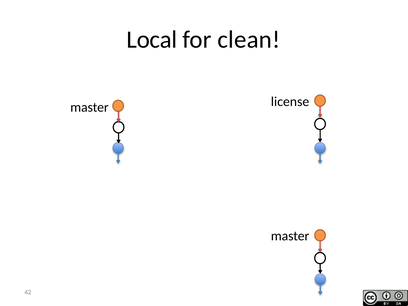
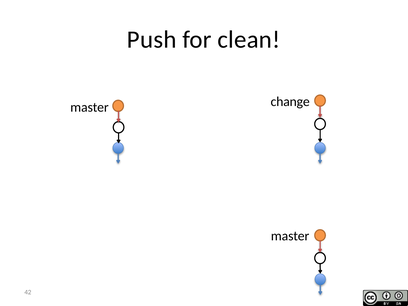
Local: Local -> Push (152, 39)
license: license -> change (290, 102)
